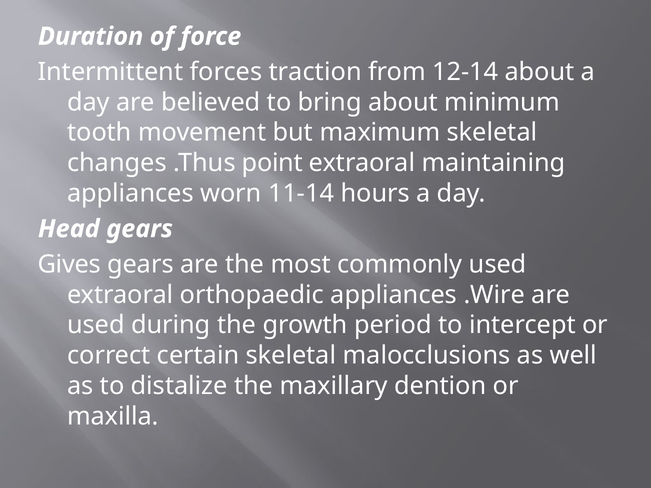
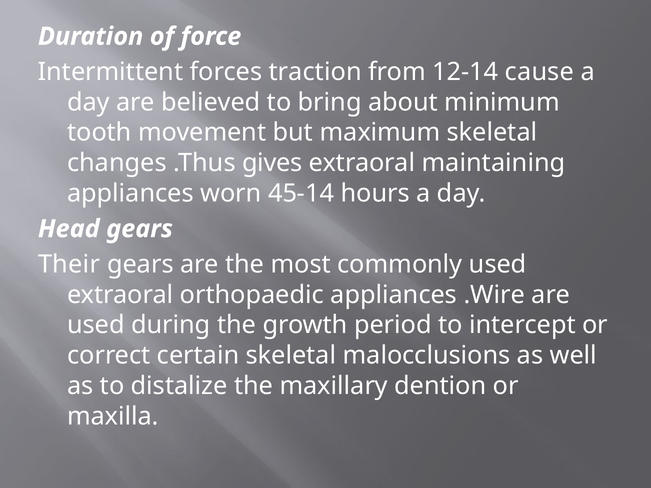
12-14 about: about -> cause (539, 72)
point: point -> gives (272, 163)
11-14: 11-14 -> 45-14 (301, 194)
Gives: Gives -> Their (69, 264)
